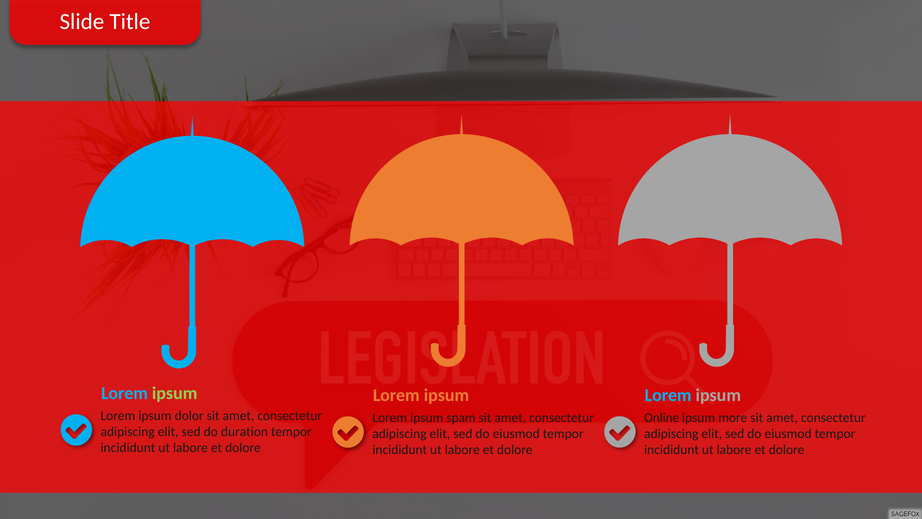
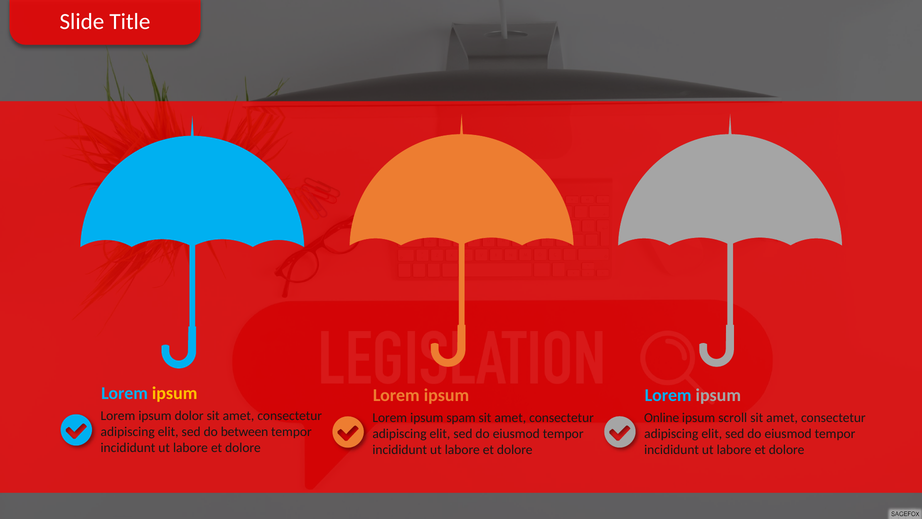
ipsum colour: light green -> yellow (175, 393)
more: more -> scroll (733, 417)
duration: duration -> between (245, 432)
